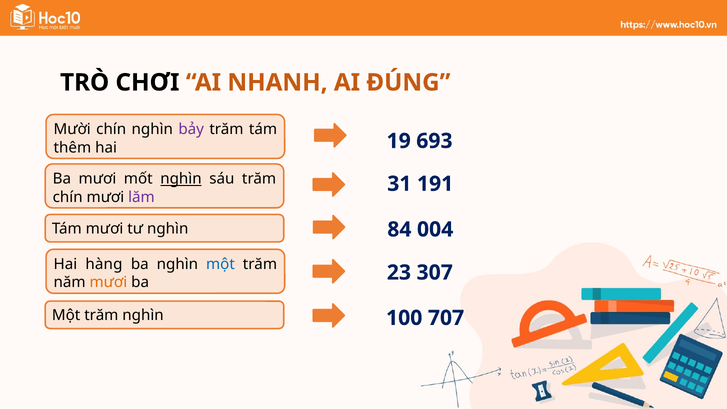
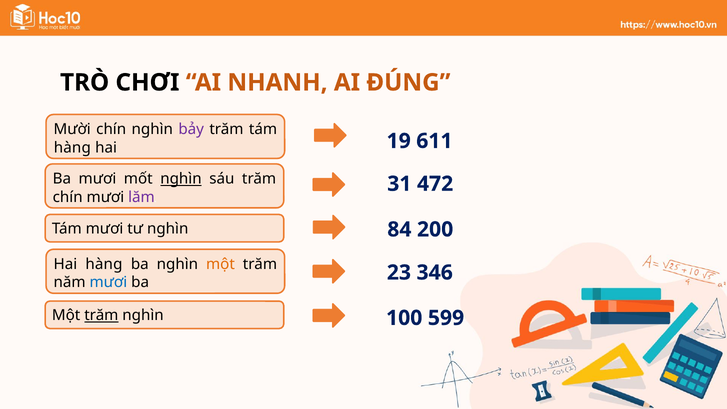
693: 693 -> 611 (434, 141)
thêm: thêm -> hàng (72, 148)
191: 191 -> 472 (435, 184)
004: 004 -> 200 (435, 229)
một colour: blue -> orange (220, 264)
307: 307 -> 346 (435, 273)
mươi colour: orange -> blue (108, 282)
trăm underline: none -> present (101, 315)
707: 707 -> 599 (446, 318)
